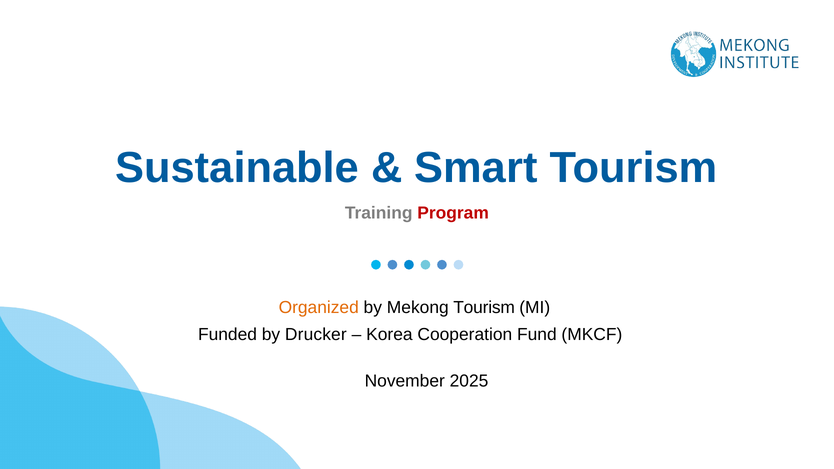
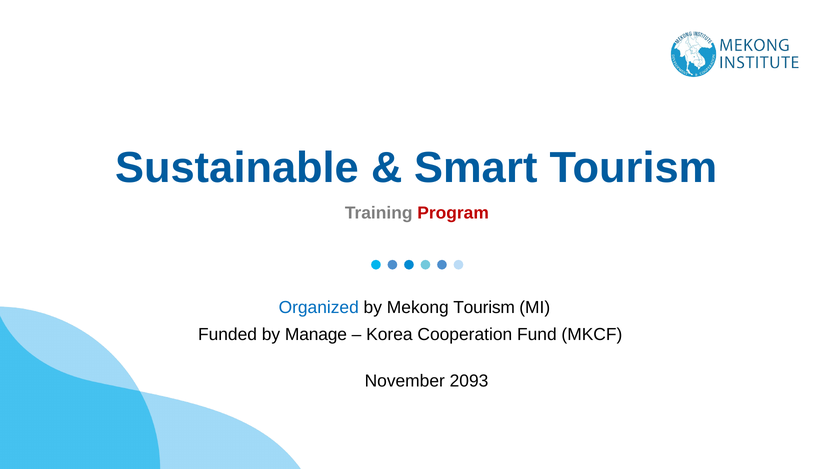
Organized colour: orange -> blue (319, 307)
Drucker: Drucker -> Manage (316, 335)
2025: 2025 -> 2093 (469, 381)
